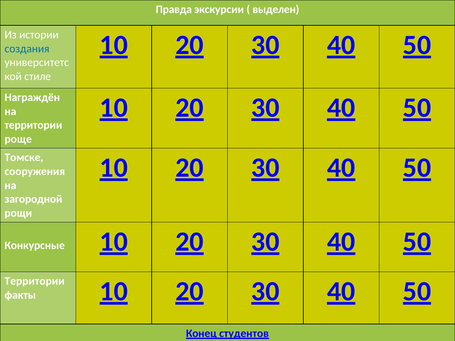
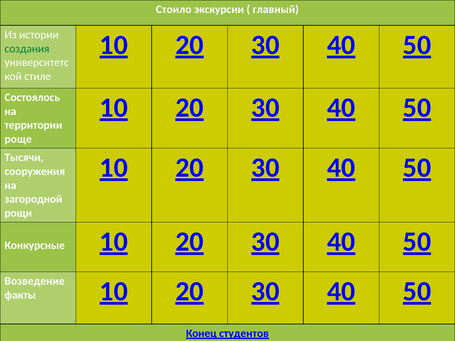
Правда: Правда -> Стоило (174, 9)
выделен: выделен -> главный (276, 9)
создания colour: blue -> green (27, 49)
Награждён: Награждён -> Состоялось (32, 98)
Томске: Томске -> Тысячи (24, 158)
Территории: Территории -> Возведение (35, 281)
